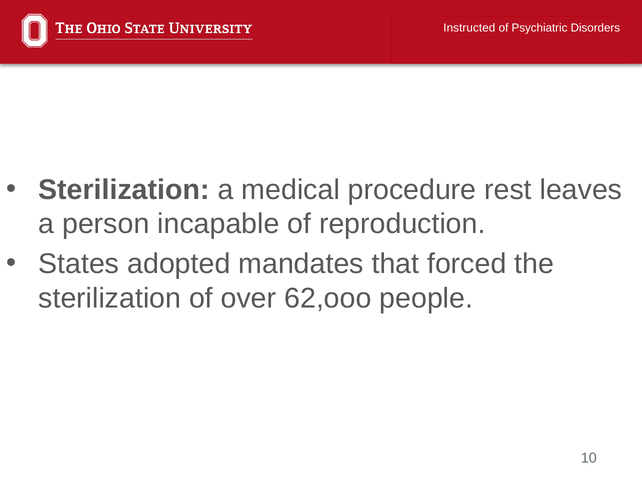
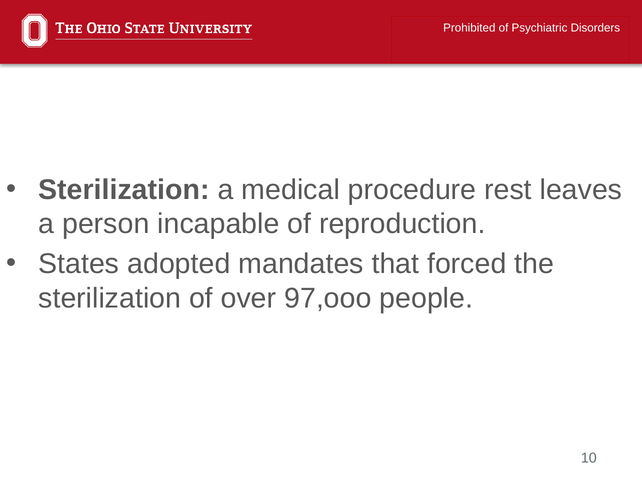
Instructed: Instructed -> Prohibited (469, 28)
62,ooo: 62,ooo -> 97,ooo (328, 299)
